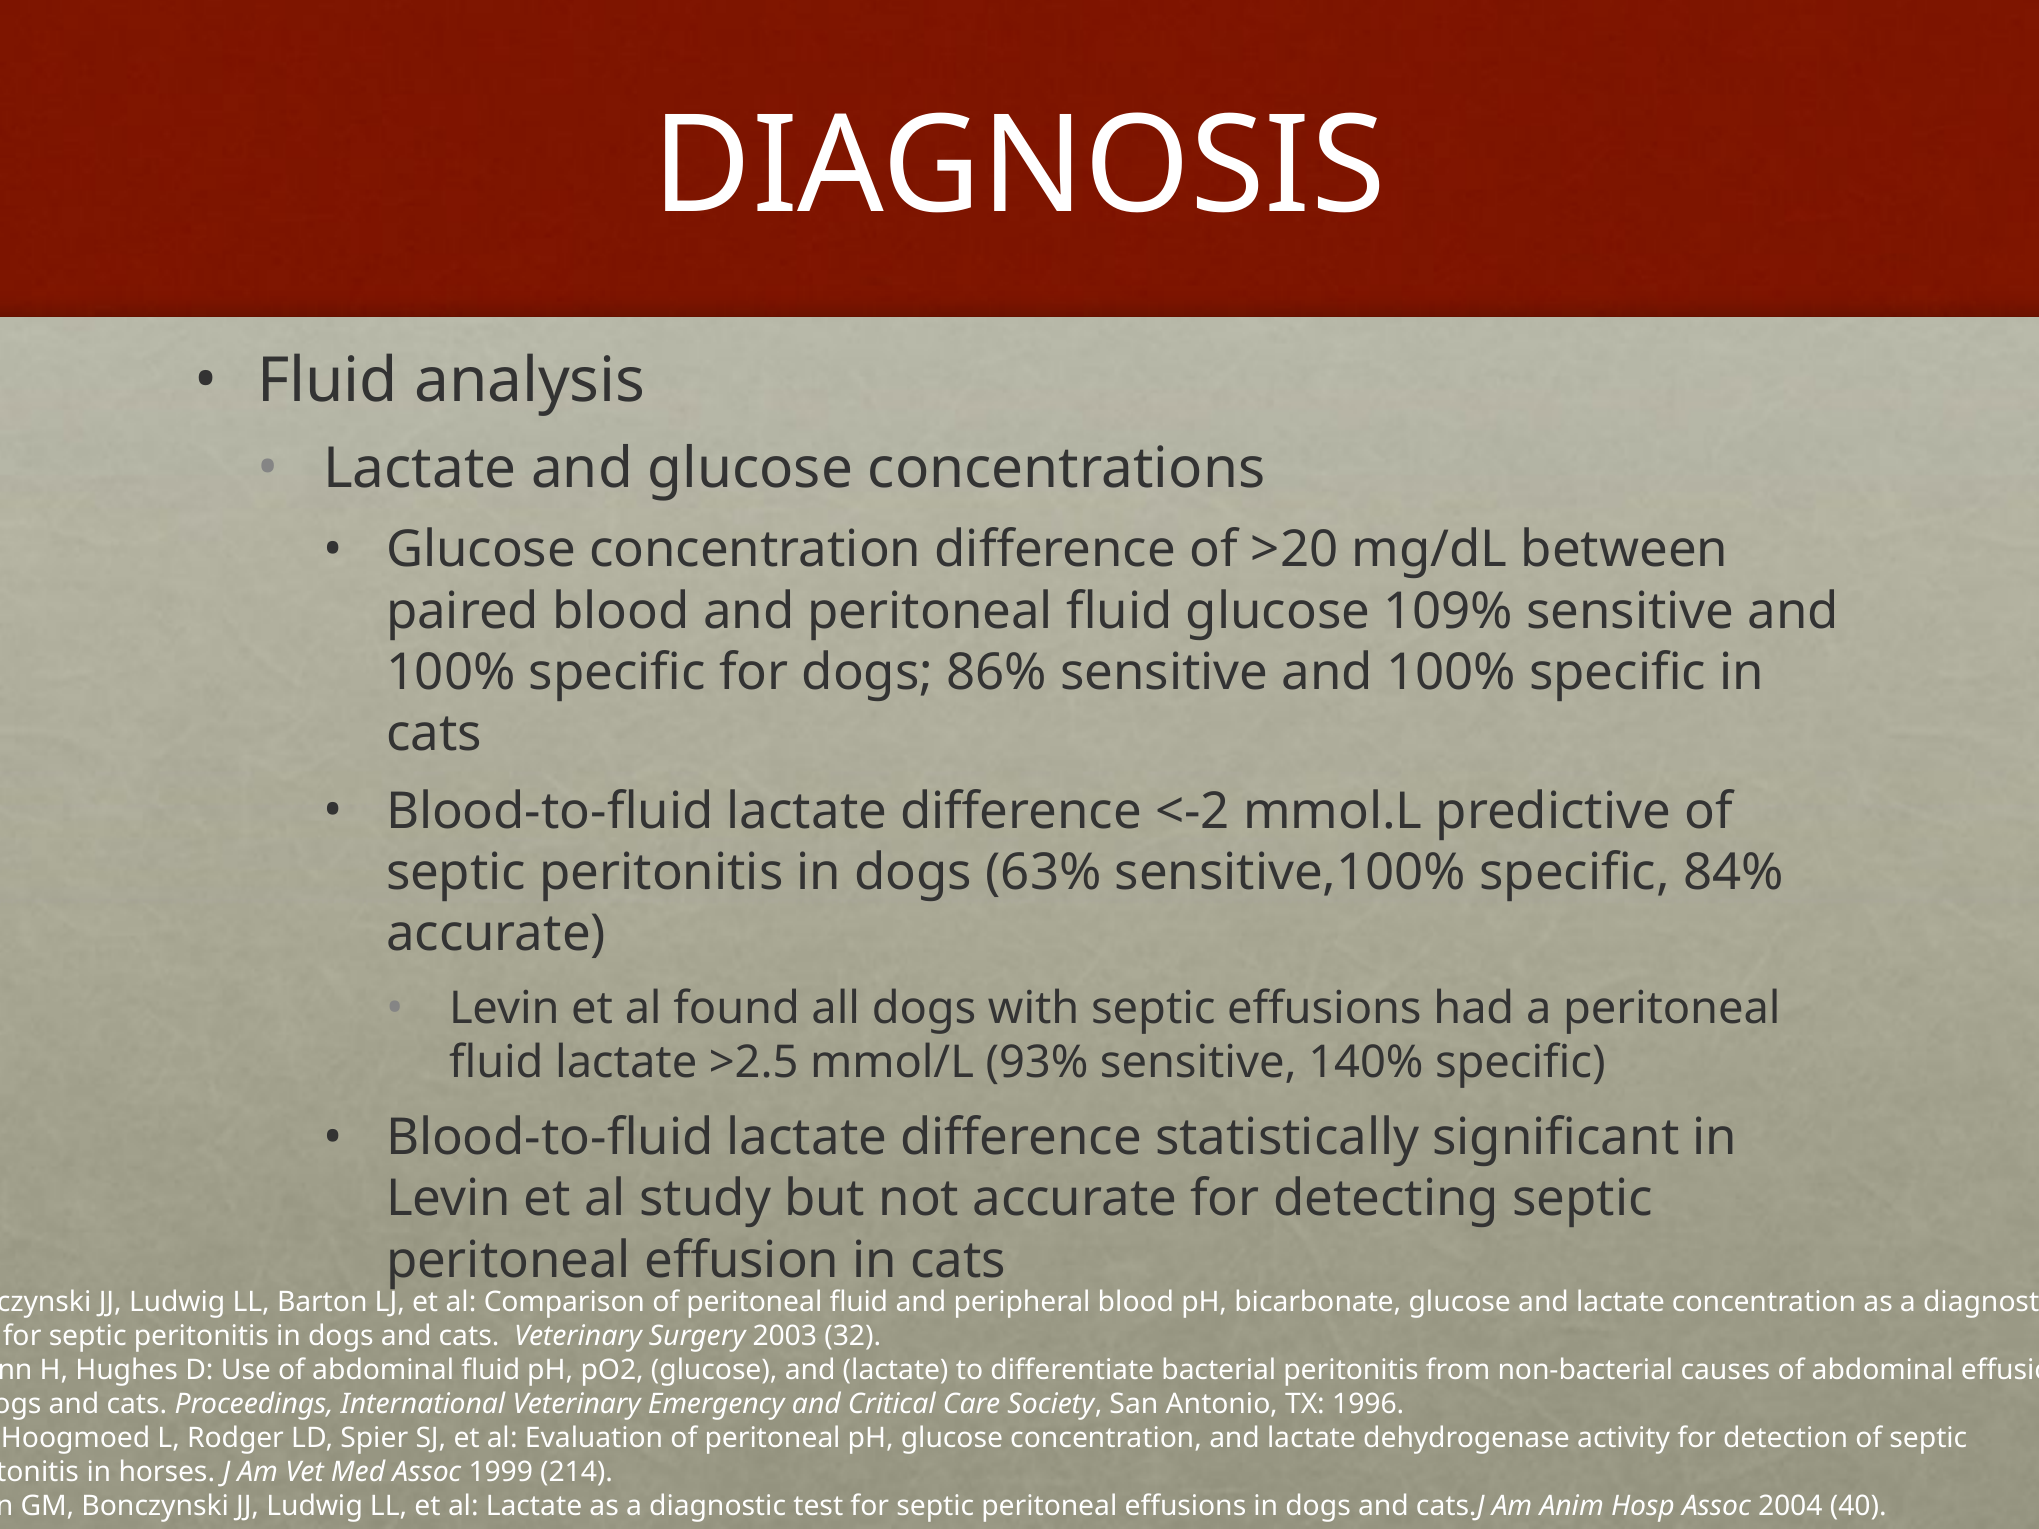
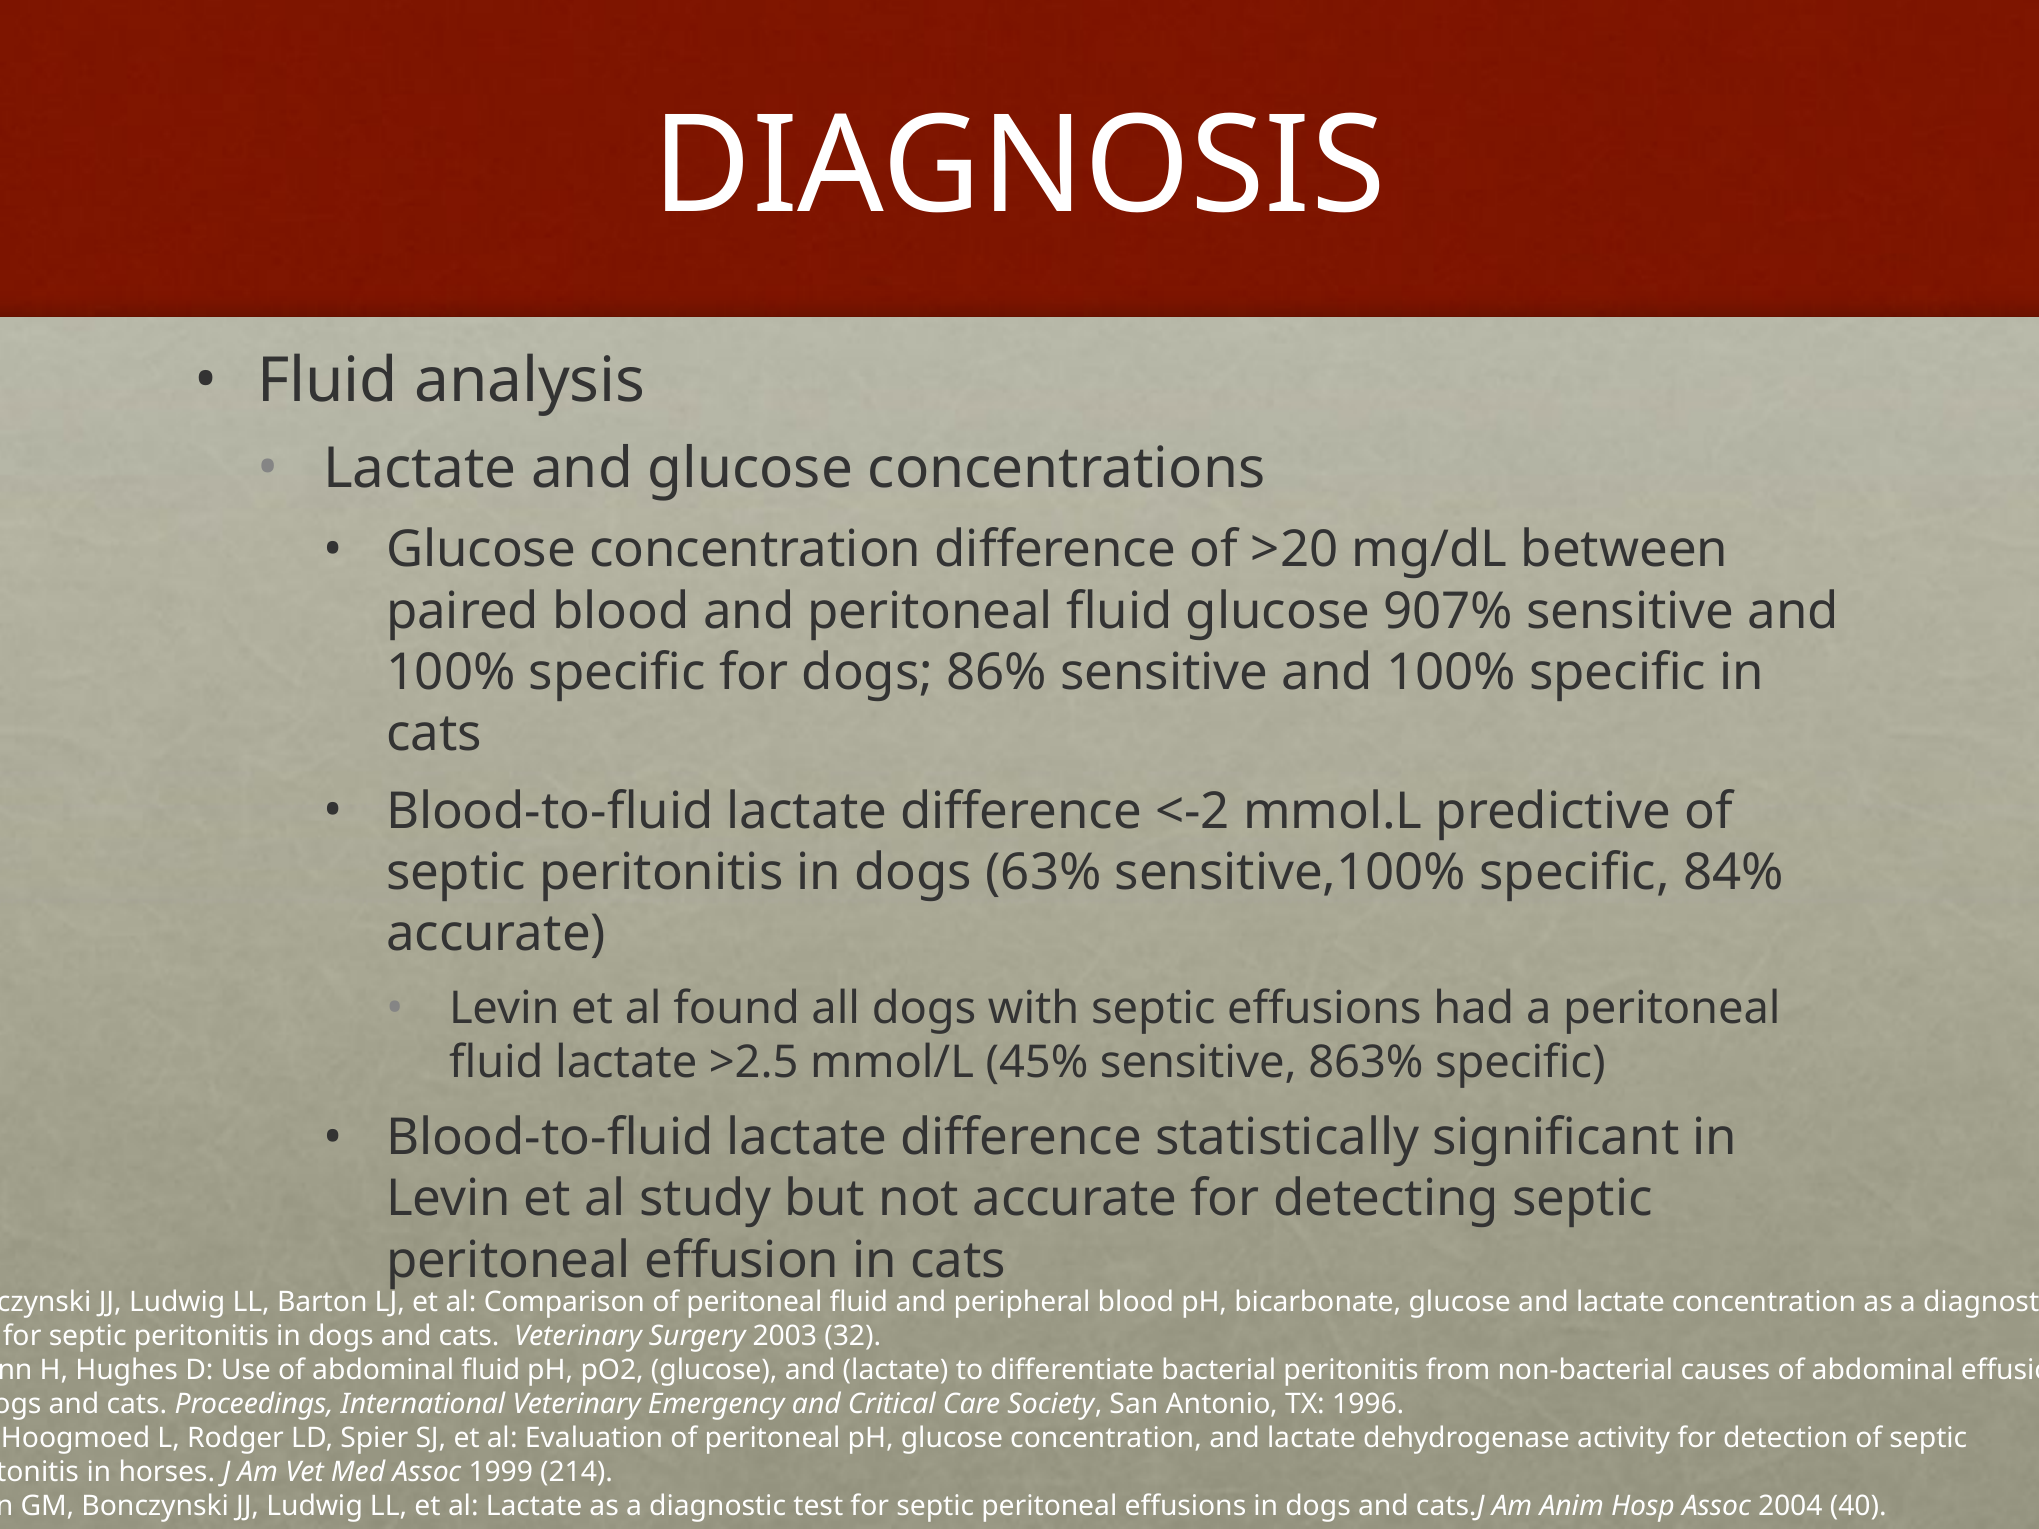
109%: 109% -> 907% (1448, 611)
93%: 93% -> 45% (1037, 1063)
140%: 140% -> 863% (1366, 1063)
